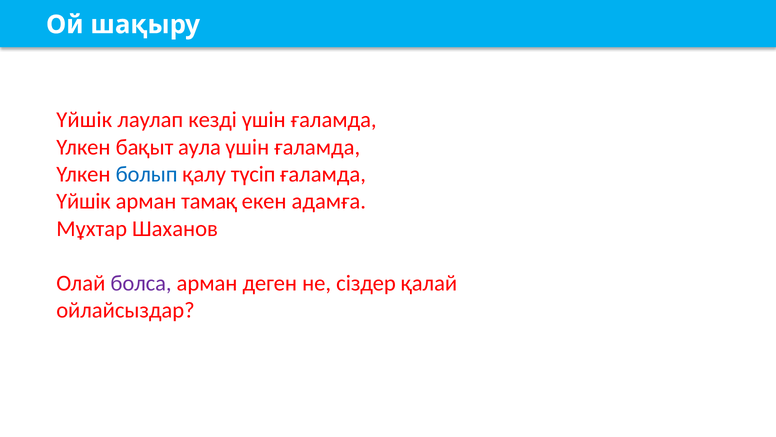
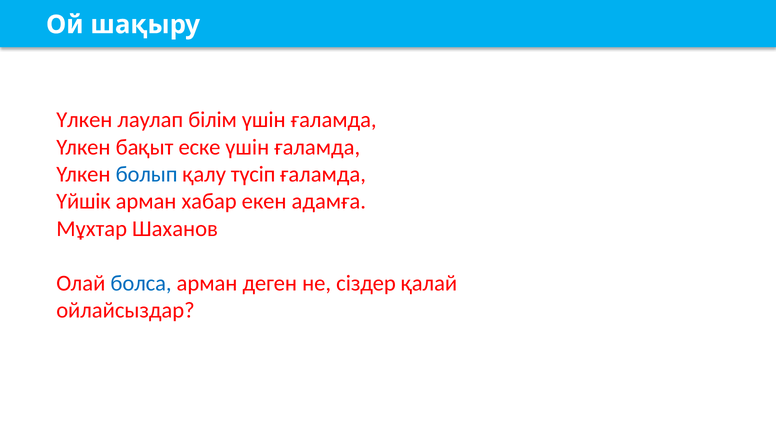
Үйшік: Үйшік -> Үлкен (84, 120)
кезді: кезді -> білім (213, 120)
аула: аула -> еске (199, 147)
тамақ: тамақ -> хабар (209, 201)
болса colour: purple -> blue (141, 283)
